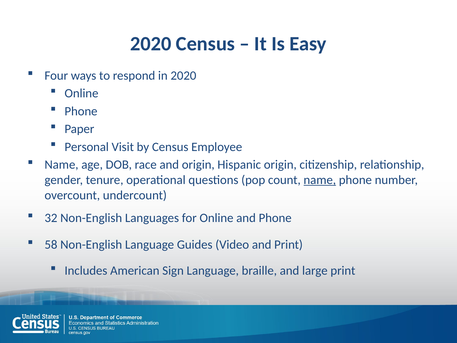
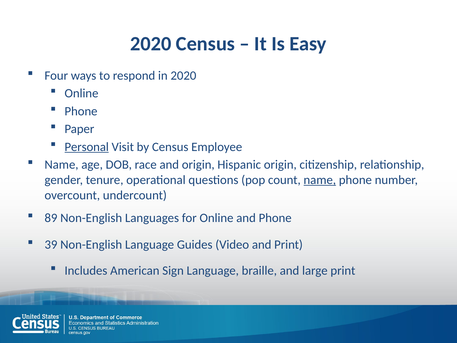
Personal underline: none -> present (87, 147)
32: 32 -> 89 (51, 218)
58: 58 -> 39 (51, 245)
